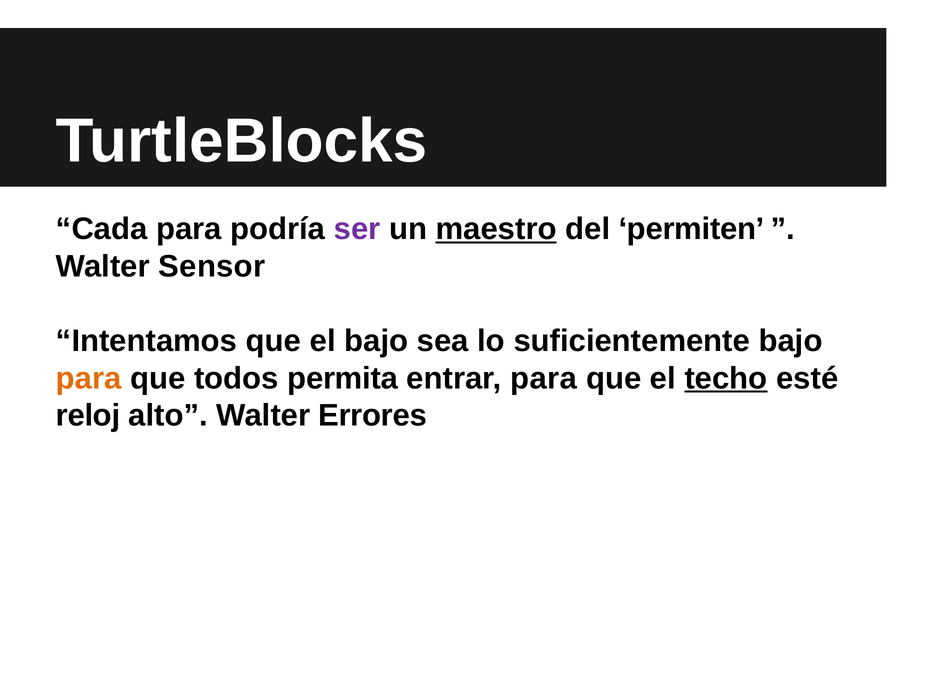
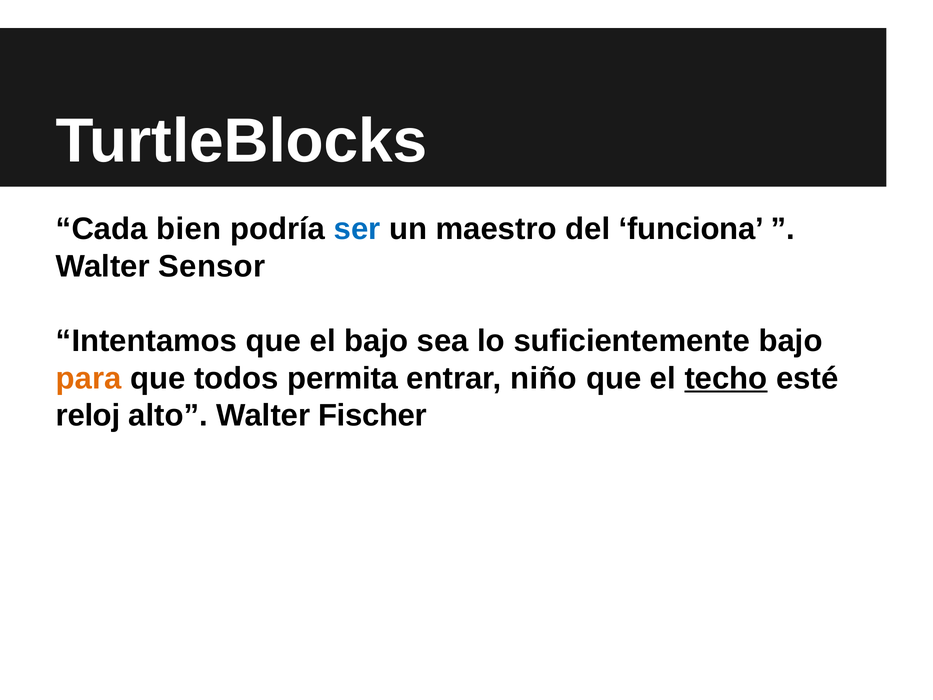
Cada para: para -> bien (189, 229)
ser colour: purple -> blue (357, 229)
maestro underline: present -> none (496, 229)
permiten: permiten -> funciona (691, 229)
entrar para: para -> niño (544, 378)
Errores: Errores -> Fischer (373, 415)
